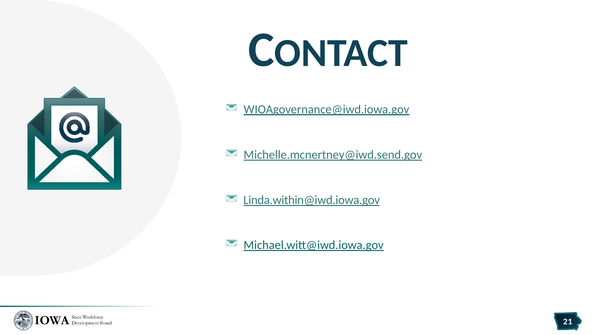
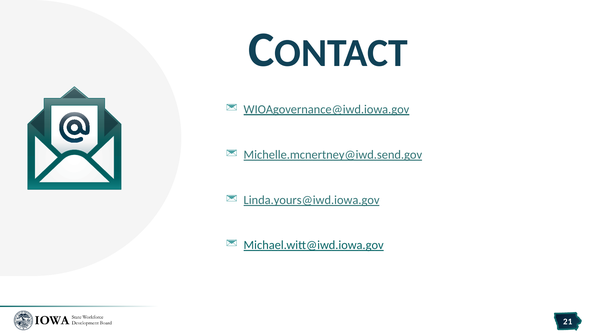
Linda.within@iwd.iowa.gov: Linda.within@iwd.iowa.gov -> Linda.yours@iwd.iowa.gov (312, 200)
